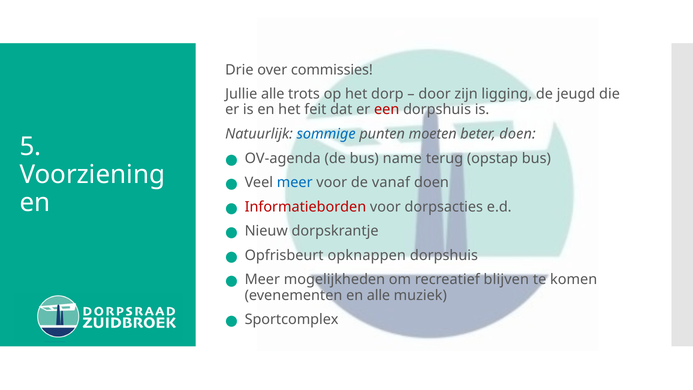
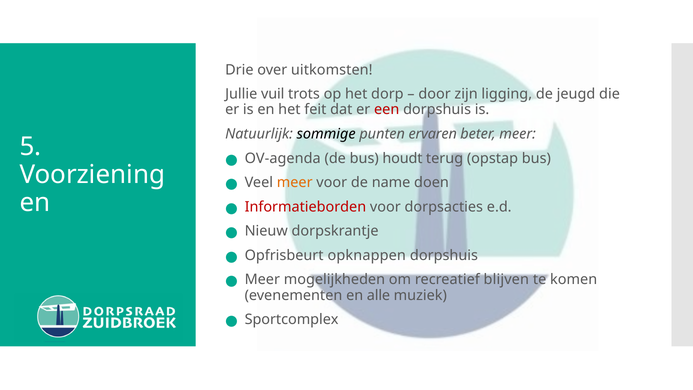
commissies: commissies -> uitkomsten (332, 70)
Jullie alle: alle -> vuil (273, 94)
sommige colour: blue -> black (326, 134)
moeten: moeten -> ervaren (433, 134)
beter doen: doen -> meer (518, 134)
name: name -> houdt (402, 158)
meer colour: blue -> orange (295, 182)
vanaf: vanaf -> name (391, 182)
